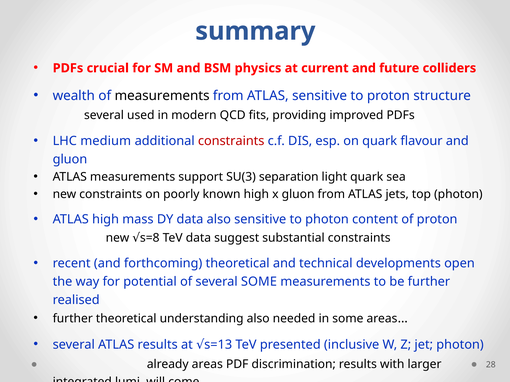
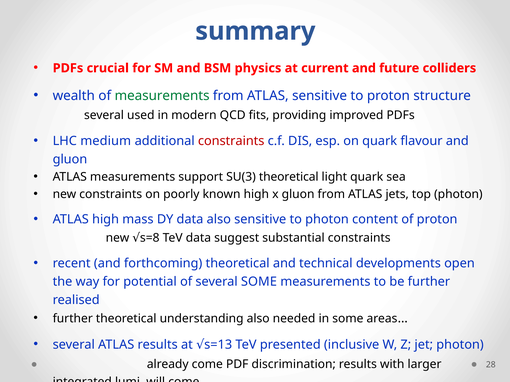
measurements colour: black -> green (162, 96)
SU(3 separation: separation -> theoretical (289, 177)
already areas: areas -> come (207, 365)
